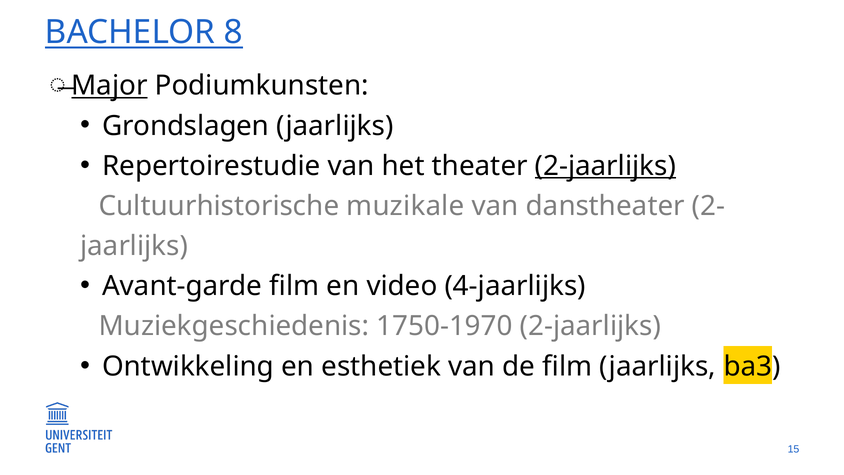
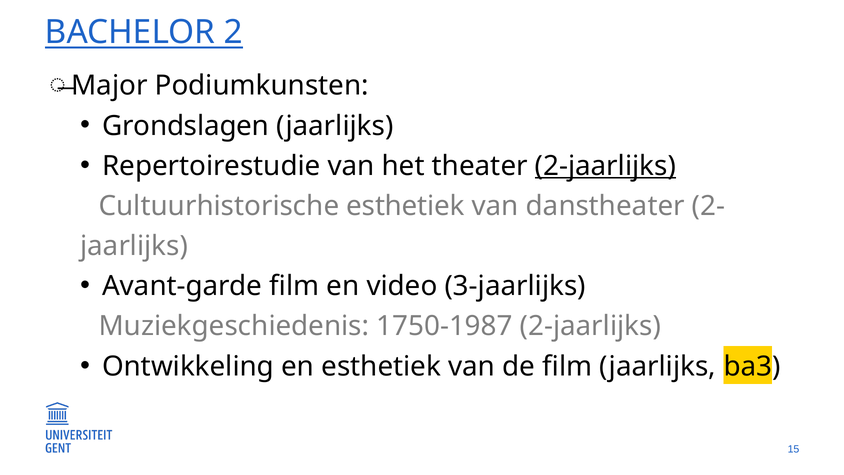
8: 8 -> 2 (233, 32)
Major underline: present -> none (109, 86)
Cultuurhistorische muzikale: muzikale -> esthetiek (406, 206)
4-jaarlijks: 4-jaarlijks -> 3-jaarlijks (515, 286)
1750-1970: 1750-1970 -> 1750-1987 (445, 326)
